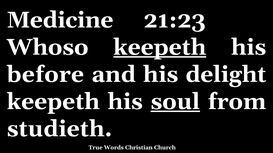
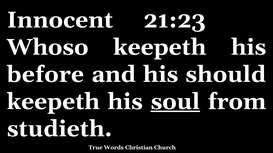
Medicine: Medicine -> Innocent (60, 20)
keepeth underline: present -> none (160, 47)
delight: delight -> should (226, 75)
